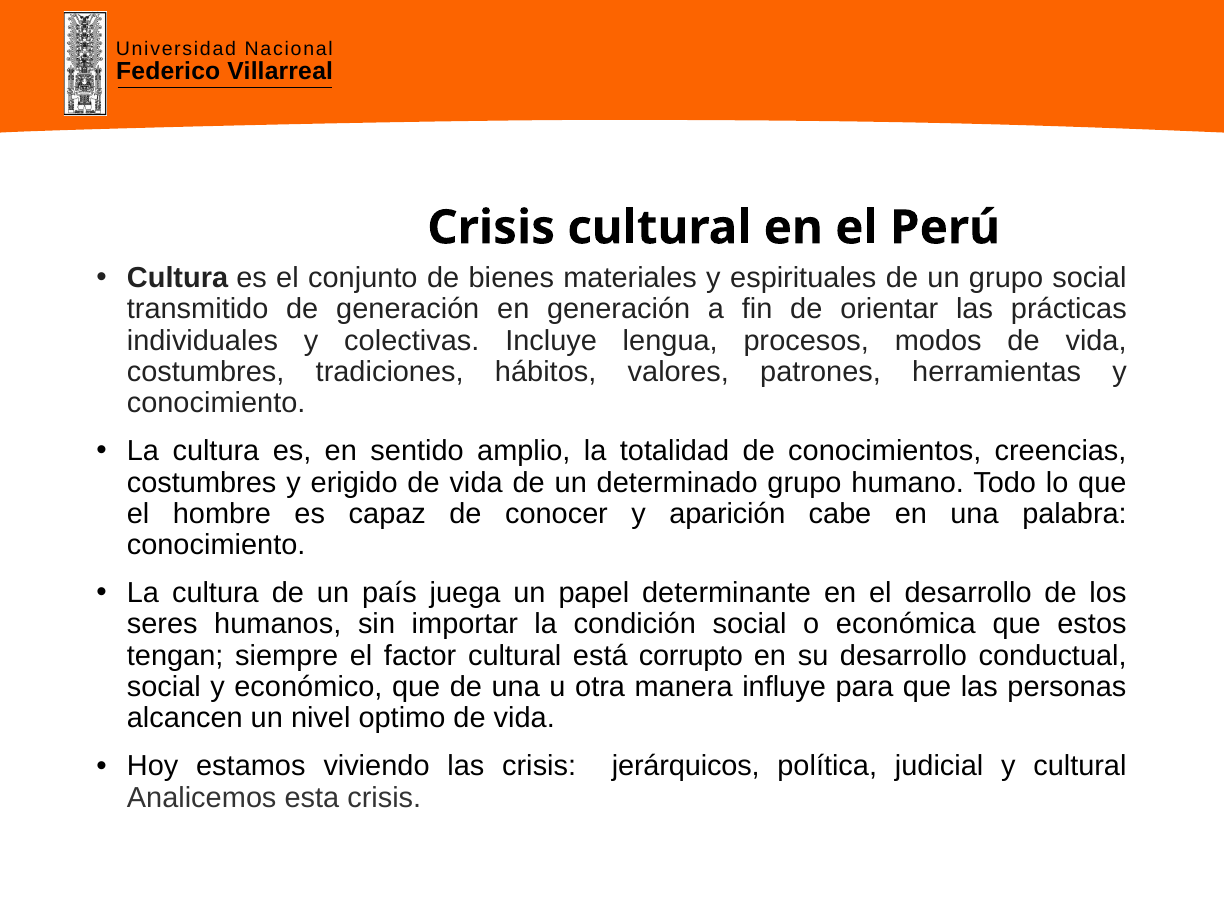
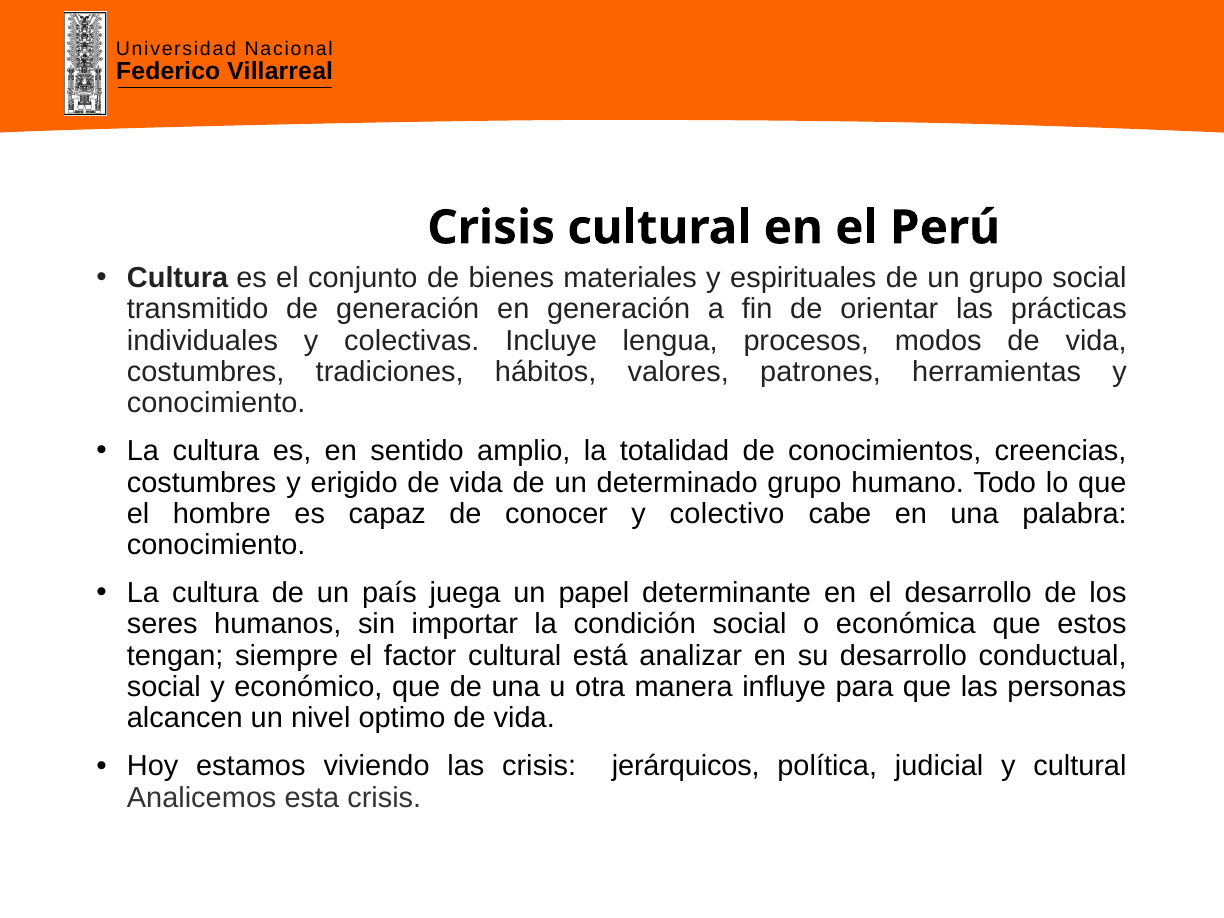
aparición: aparición -> colectivo (727, 514)
corrupto: corrupto -> analizar (691, 656)
